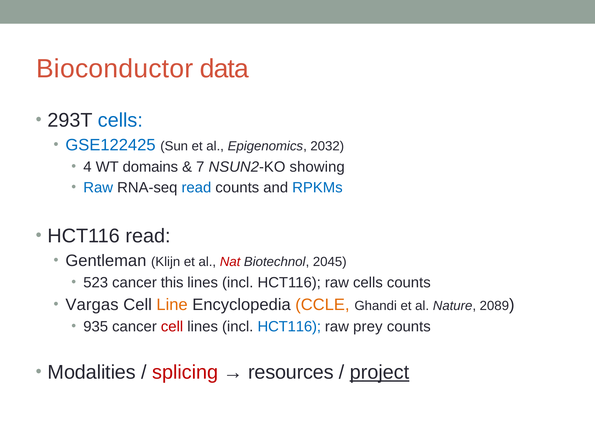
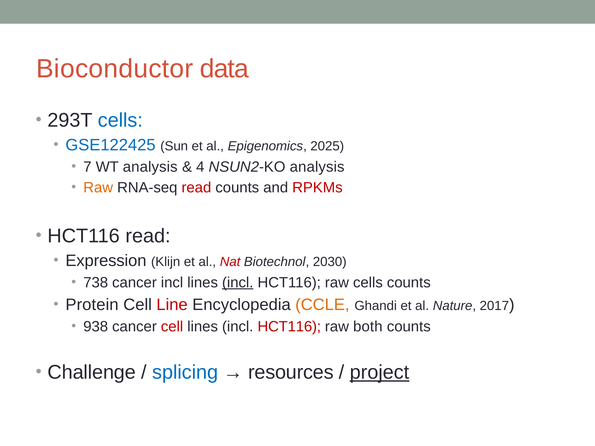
2032: 2032 -> 2025 (327, 146)
4: 4 -> 7 (87, 167)
WT domains: domains -> analysis (150, 167)
7: 7 -> 4 (200, 167)
NSUN2-KO showing: showing -> analysis (317, 167)
Raw colour: blue -> orange (98, 188)
read colour: blue -> red (196, 188)
RPKMs colour: blue -> red (317, 188)
Gentleman: Gentleman -> Expression (106, 261)
2045: 2045 -> 2030 (330, 262)
523: 523 -> 738 (96, 283)
cancer this: this -> incl (172, 283)
incl underline: none -> present (238, 283)
Vargas: Vargas -> Protein (92, 305)
Line colour: orange -> red (172, 305)
2089: 2089 -> 2017 (494, 306)
935: 935 -> 938 (96, 327)
HCT116 colour: blue -> red (289, 327)
prey: prey -> both (368, 327)
Modalities: Modalities -> Challenge (92, 373)
splicing colour: red -> blue (185, 373)
